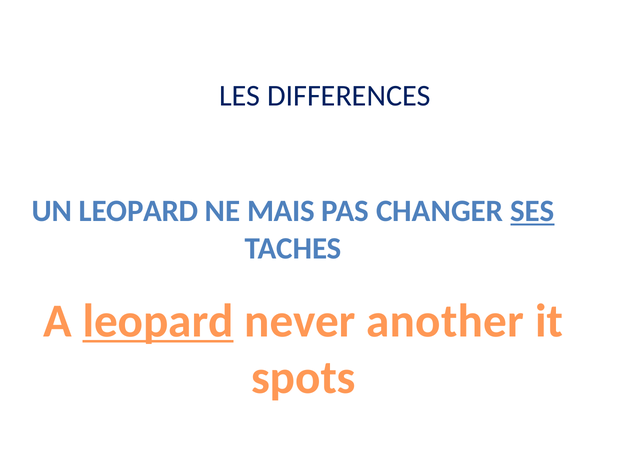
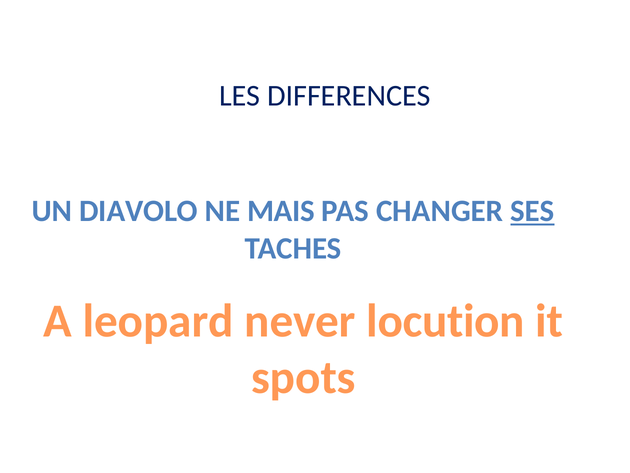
UN LEOPARD: LEOPARD -> DIAVOLO (139, 211)
leopard underline: present -> none (158, 321)
another: another -> locution (446, 321)
